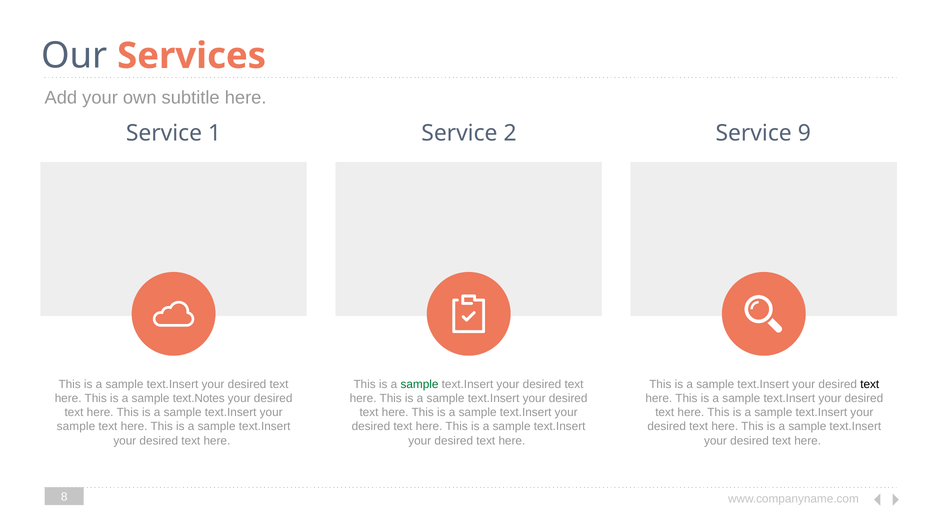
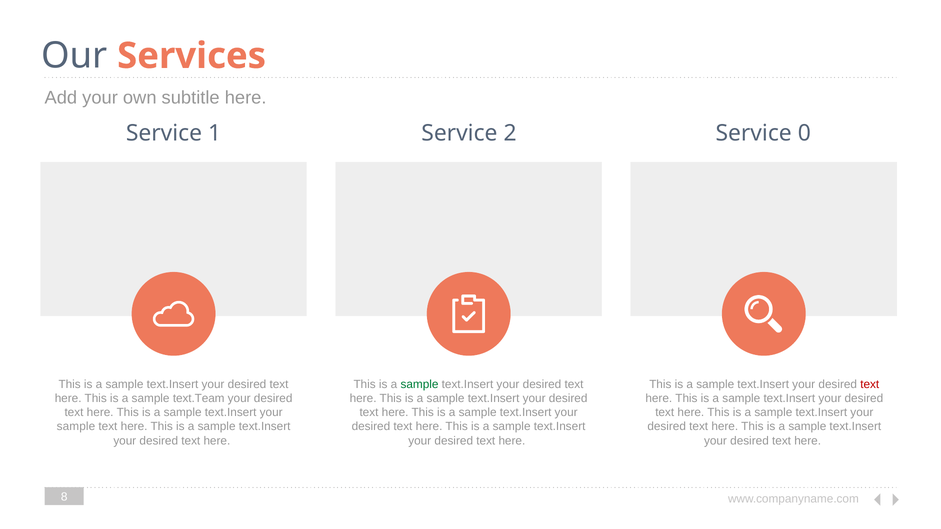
9: 9 -> 0 (804, 133)
text colour: black -> red (870, 384)
text.Notes: text.Notes -> text.Team (199, 399)
